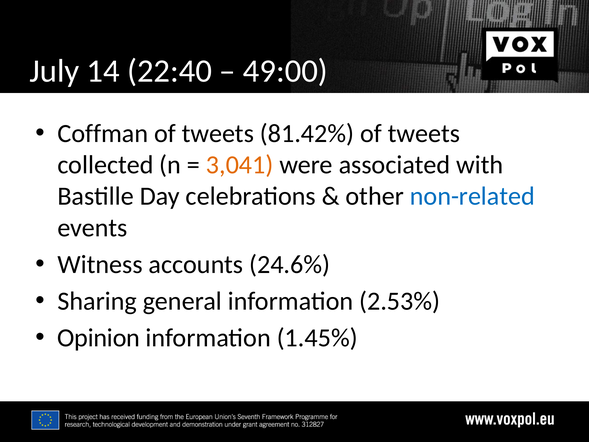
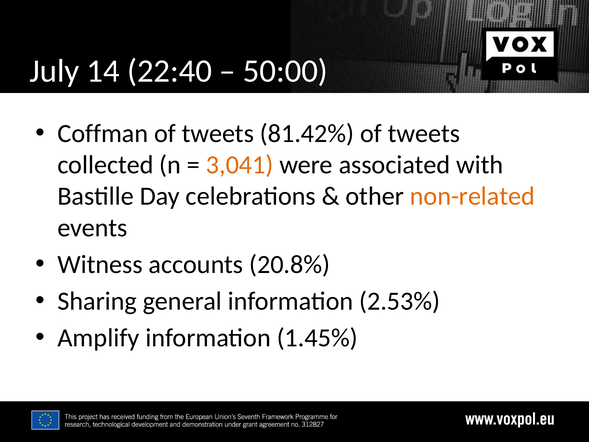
49:00: 49:00 -> 50:00 (285, 71)
non-related colour: blue -> orange (472, 196)
24.6%: 24.6% -> 20.8% (290, 264)
Opinion: Opinion -> Amplify (98, 338)
